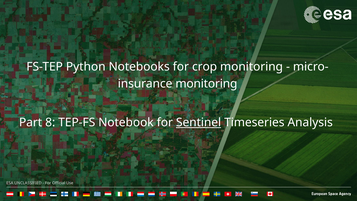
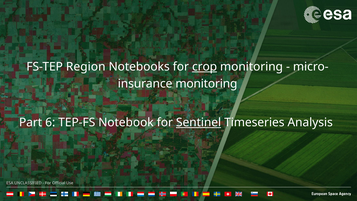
Python: Python -> Region (86, 67)
crop underline: none -> present (205, 67)
8: 8 -> 6 (50, 122)
